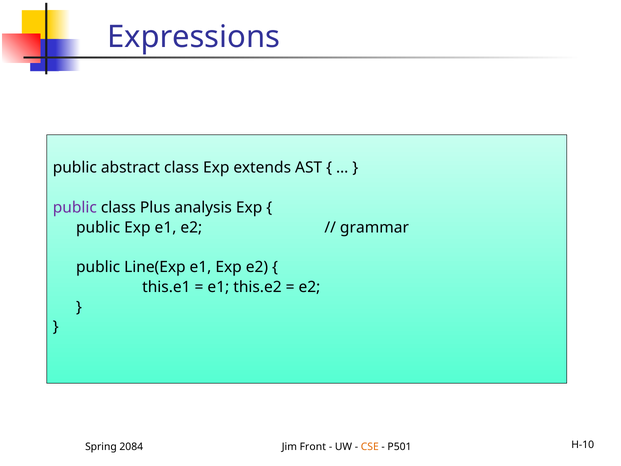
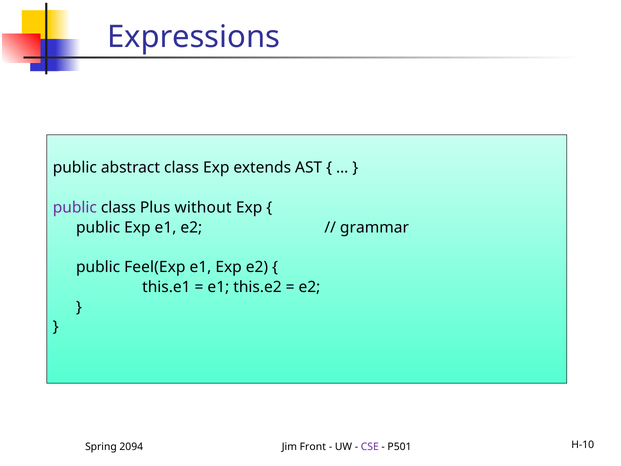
analysis: analysis -> without (203, 207)
Line(Exp: Line(Exp -> Feel(Exp (155, 267)
2084: 2084 -> 2094 (131, 446)
CSE colour: orange -> purple (370, 446)
